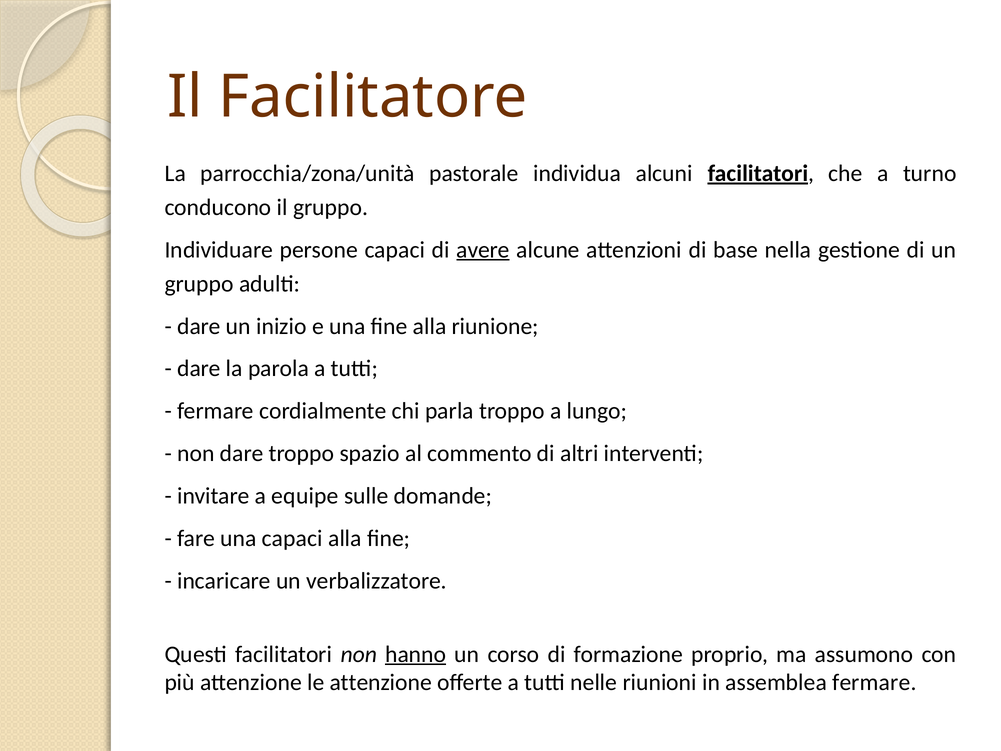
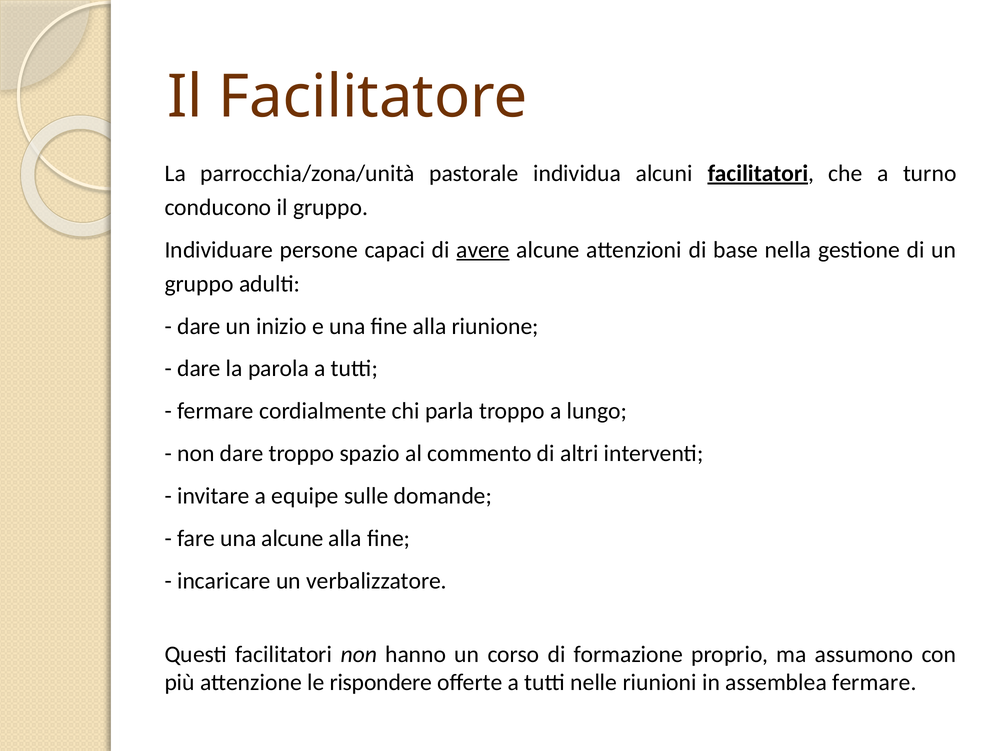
una capaci: capaci -> alcune (292, 538)
hanno underline: present -> none (416, 654)
le attenzione: attenzione -> rispondere (381, 682)
